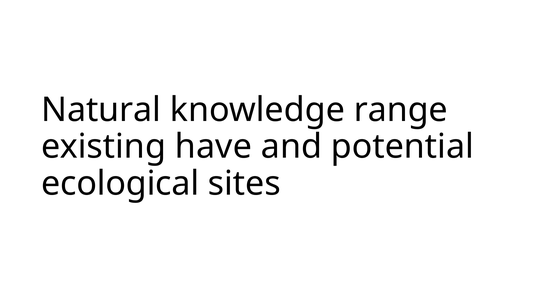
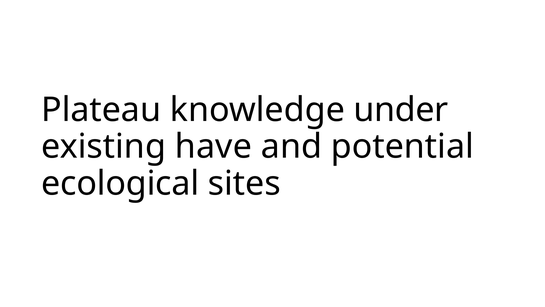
Natural: Natural -> Plateau (101, 110)
range: range -> under (401, 110)
